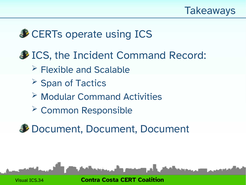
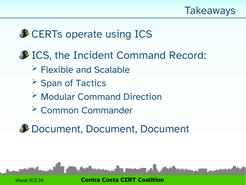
Activities: Activities -> Direction (143, 96)
Responsible: Responsible -> Commander (107, 110)
